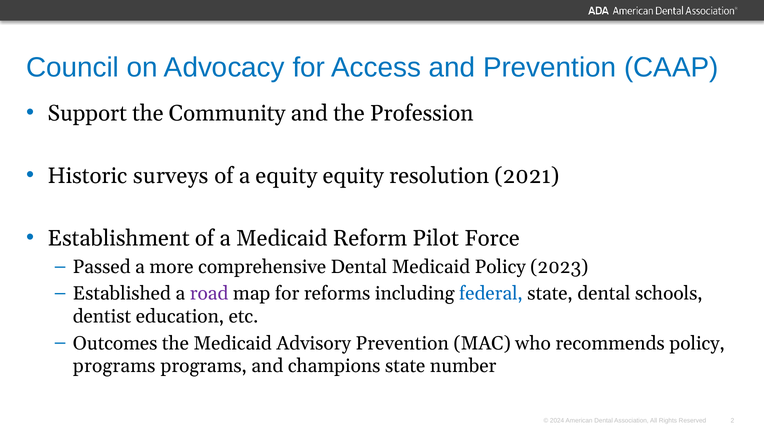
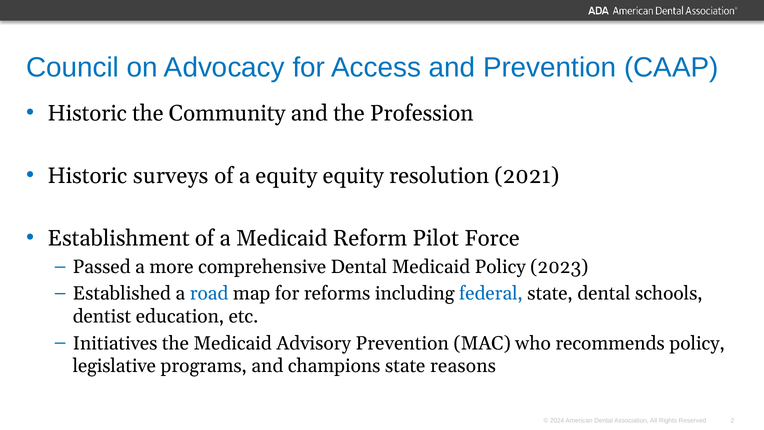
Support: Support -> Historic (87, 113)
road colour: purple -> blue (209, 293)
Outcomes: Outcomes -> Initiatives (115, 343)
programs: programs -> legislative (114, 366)
number: number -> reasons (463, 366)
